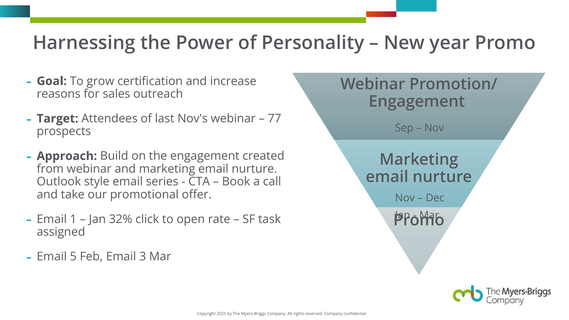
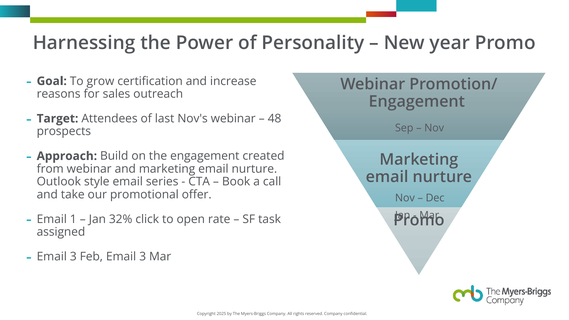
77: 77 -> 48 (275, 119)
5: 5 -> 3 (73, 257)
